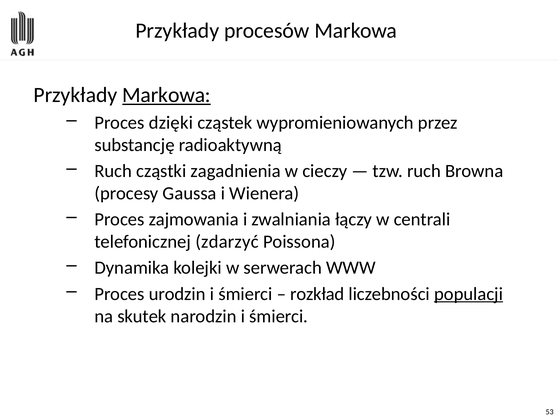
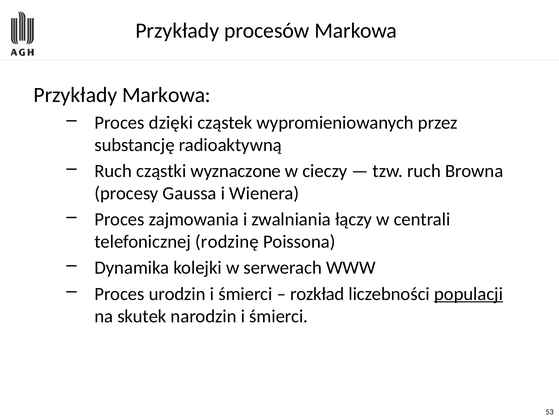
Markowa underline: present -> none (166, 95)
zagadnienia: zagadnienia -> wyznaczone (236, 171)
zdarzyć: zdarzyć -> rodzinę (227, 242)
